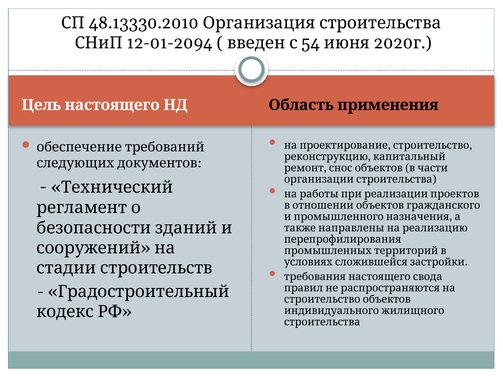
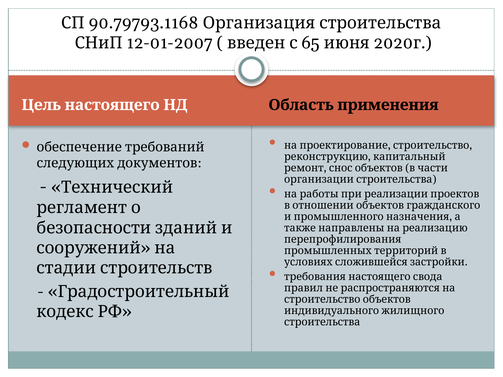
48.13330.2010: 48.13330.2010 -> 90.79793.1168 (144, 23)
12-01-2094: 12-01-2094 -> 12-01-2007 (170, 43)
54: 54 -> 65 (311, 43)
